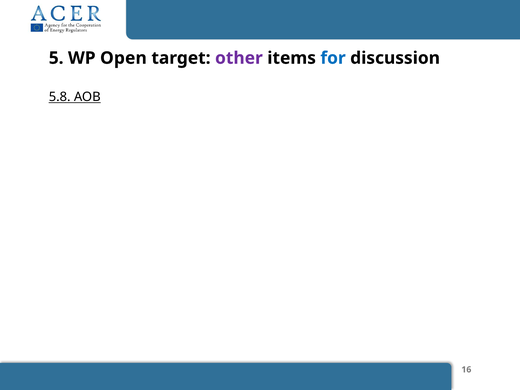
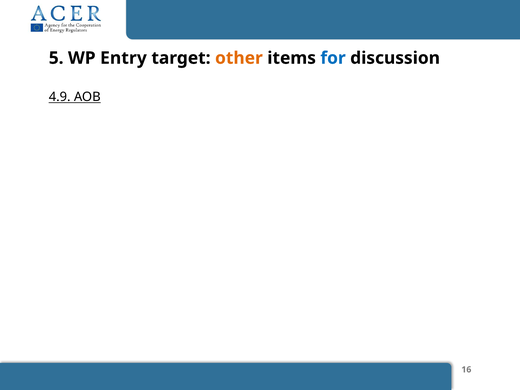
Open: Open -> Entry (123, 58)
other colour: purple -> orange (239, 58)
5.8: 5.8 -> 4.9 (60, 97)
